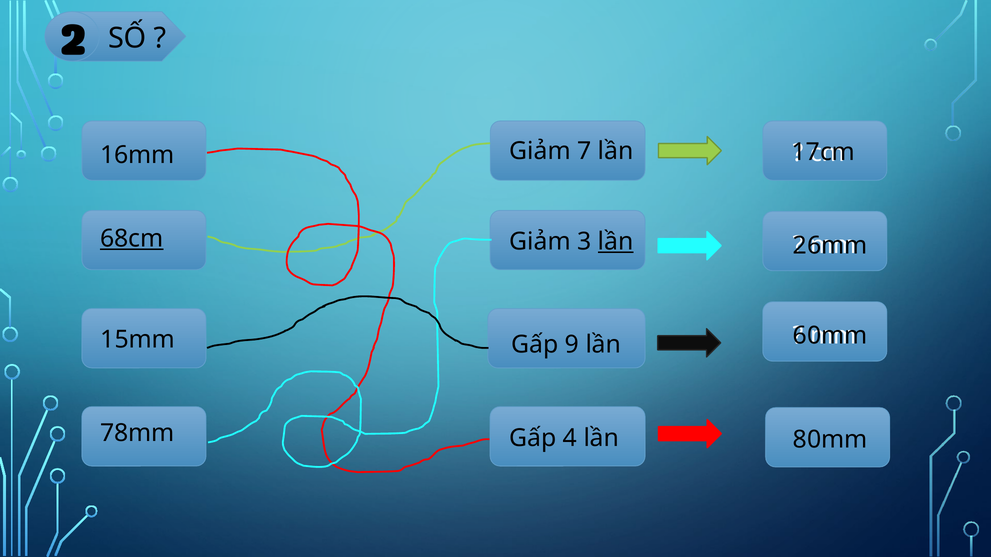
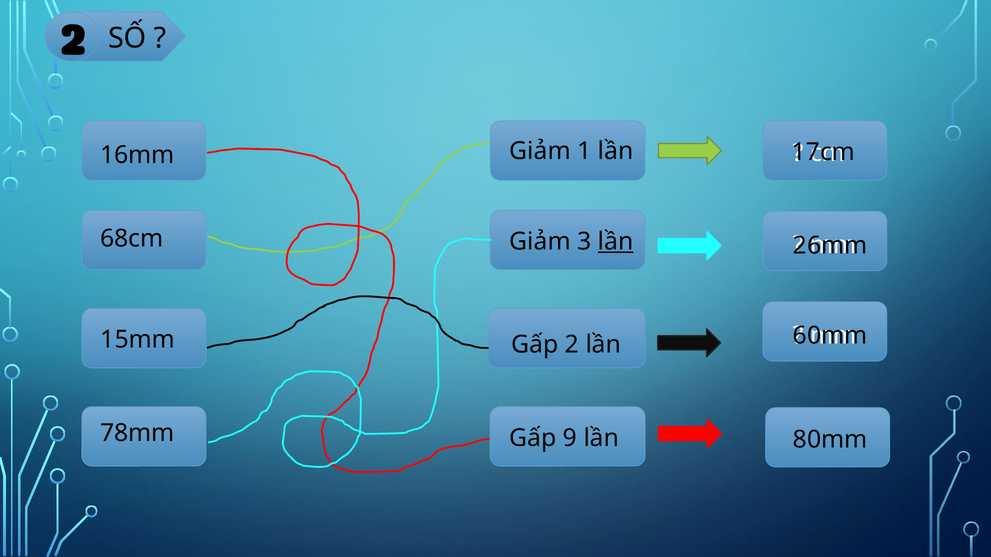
7: 7 -> 1 (584, 151)
68cm underline: present -> none (132, 239)
Gấp 9: 9 -> 2 (572, 345)
4: 4 -> 9 (570, 439)
